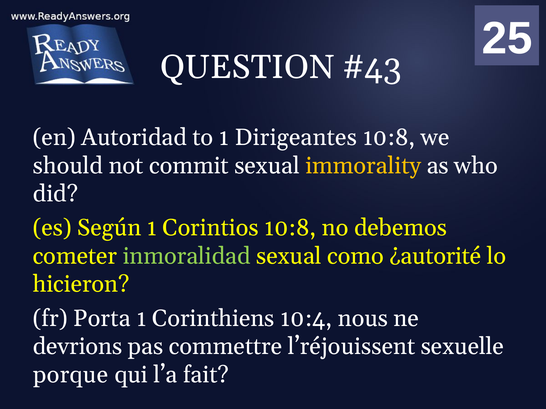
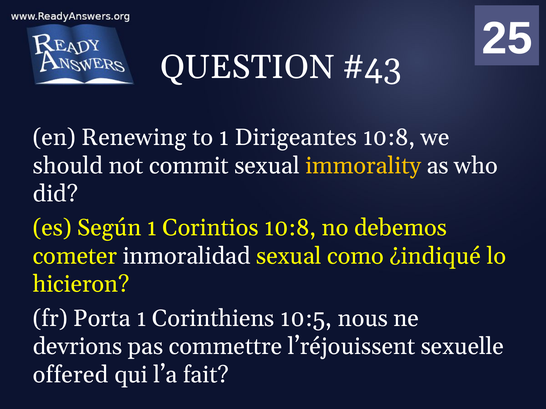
Autoridad: Autoridad -> Renewing (134, 138)
inmoralidad colour: light green -> white (187, 256)
¿autorité: ¿autorité -> ¿indiqué (435, 256)
10:4: 10:4 -> 10:5 (306, 319)
porque: porque -> offered (71, 375)
